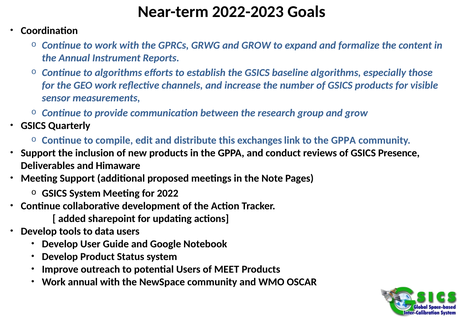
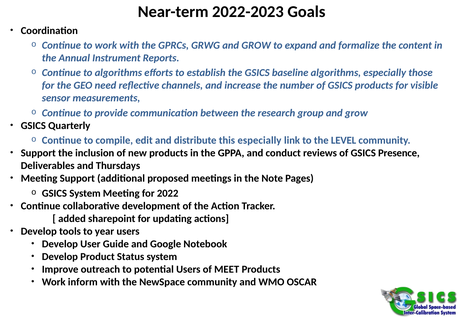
GEO work: work -> need (106, 85)
this exchanges: exchanges -> especially (259, 140)
to the GPPA: GPPA -> LEVEL (344, 140)
Himaware: Himaware -> Thursdays (118, 166)
data: data -> year (104, 231)
Work annual: annual -> inform (83, 282)
